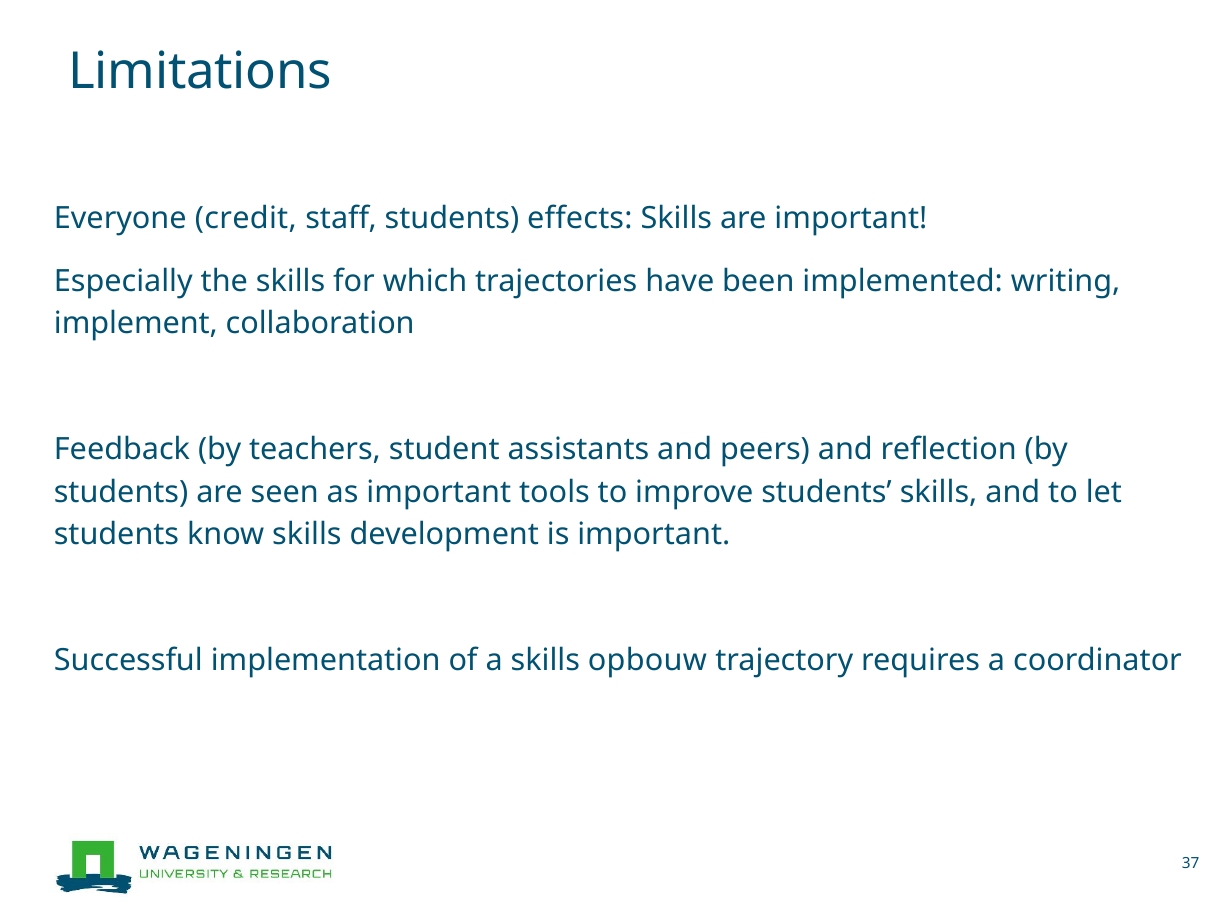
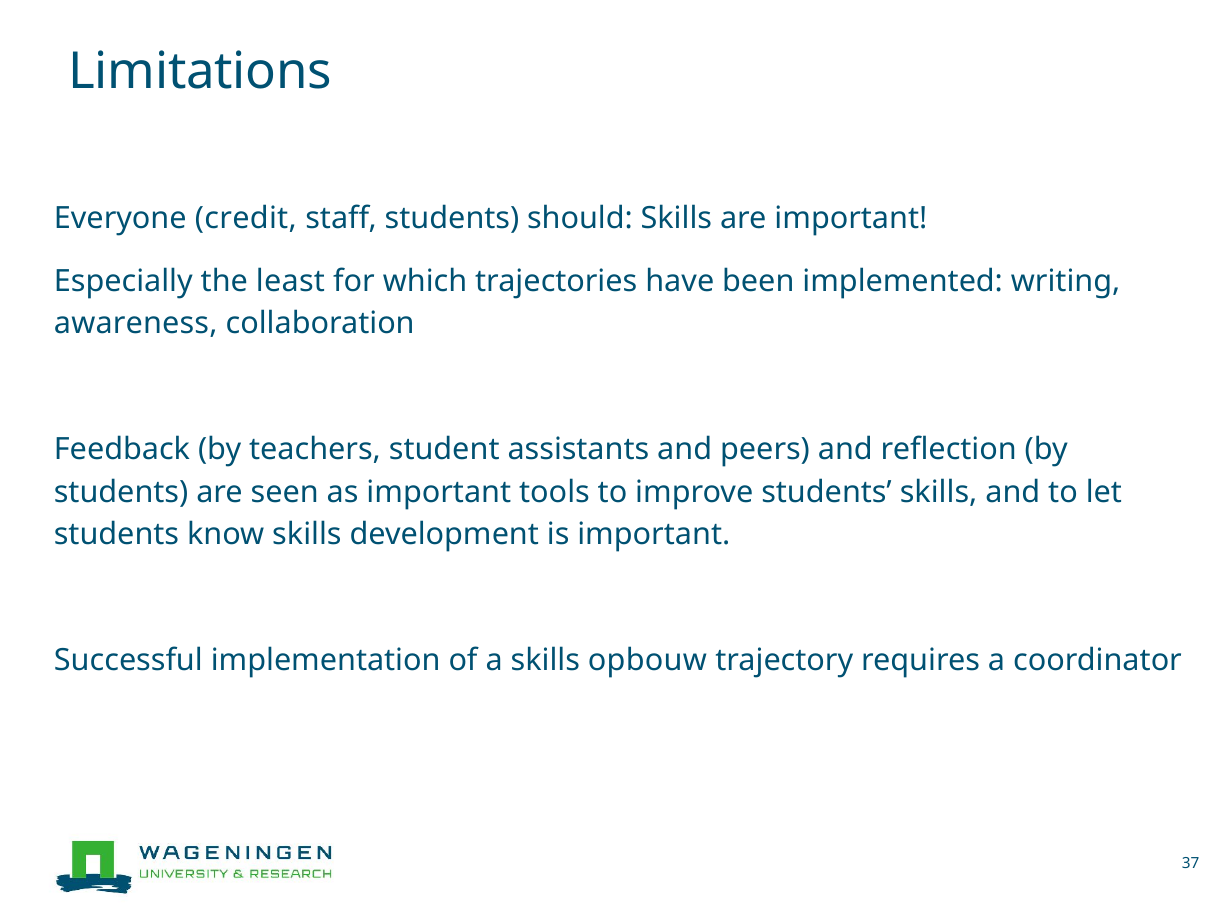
effects: effects -> should (580, 218)
the skills: skills -> least (290, 281)
implement: implement -> awareness (136, 323)
